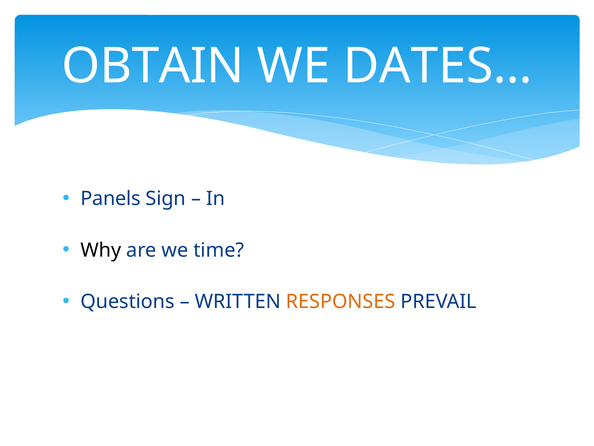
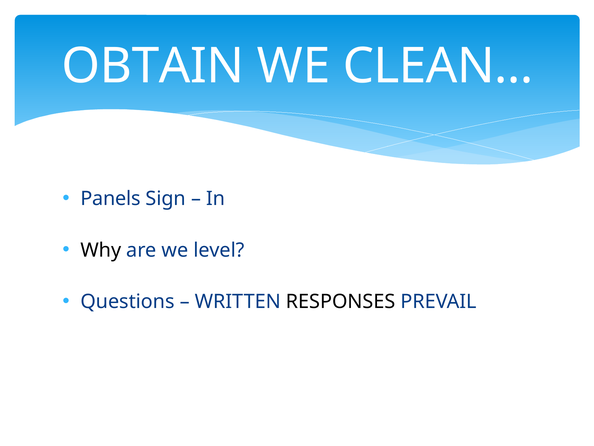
DATES…: DATES… -> CLEAN… (438, 66)
time: time -> level (219, 250)
RESPONSES colour: orange -> black (341, 301)
